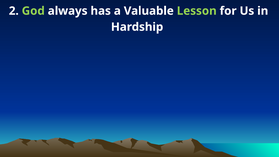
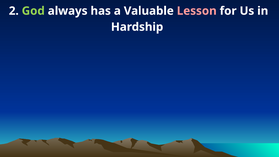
Lesson colour: light green -> pink (197, 11)
